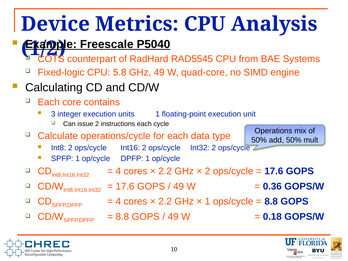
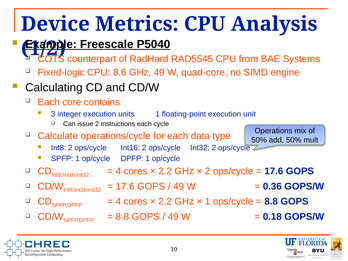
5.8: 5.8 -> 8.6 (120, 72)
